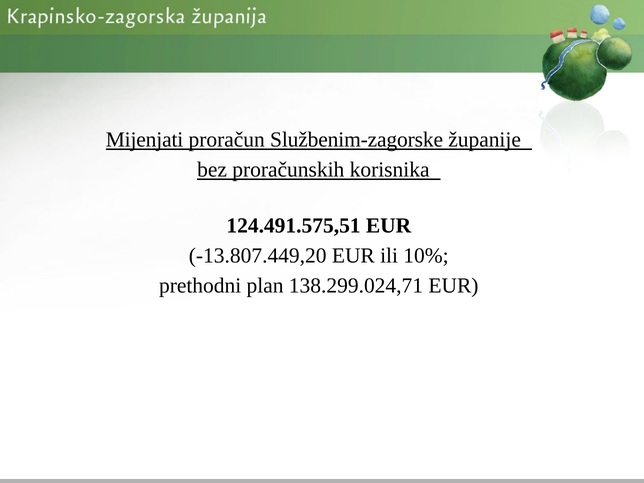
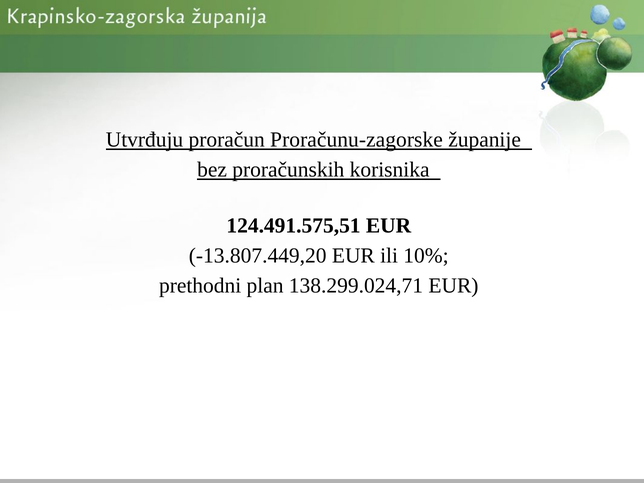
Mijenjati: Mijenjati -> Utvrđuju (144, 140)
Službenim-zagorske: Službenim-zagorske -> Proračunu-zagorske (356, 140)
